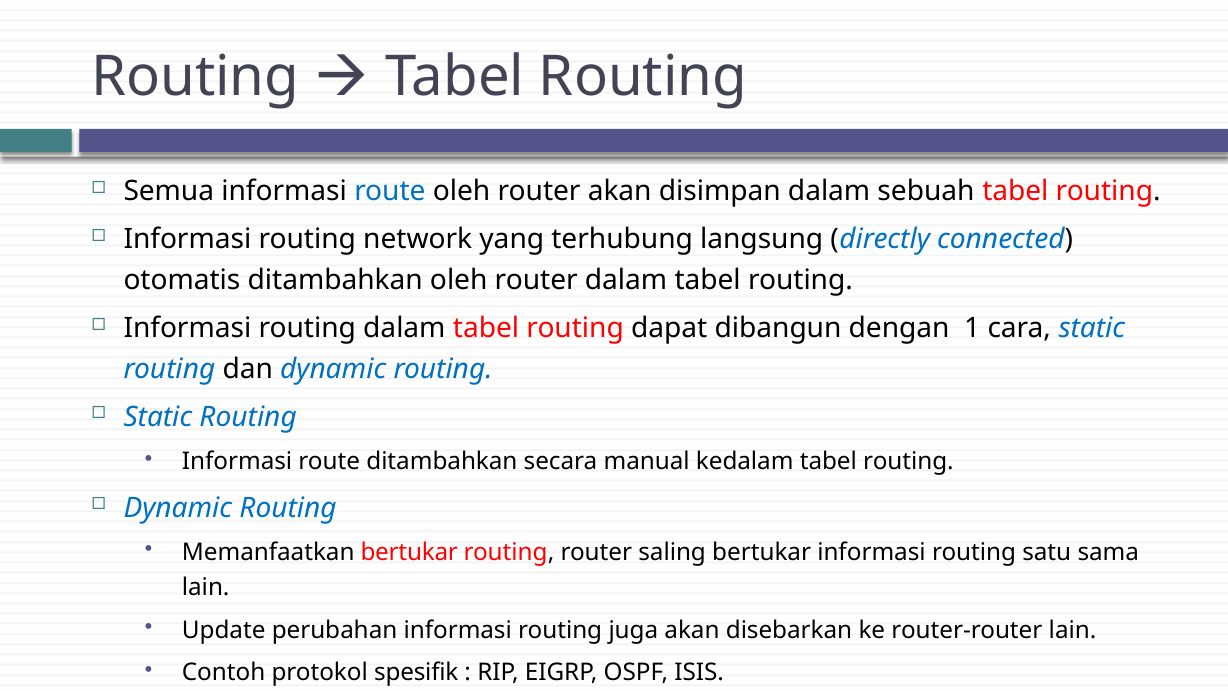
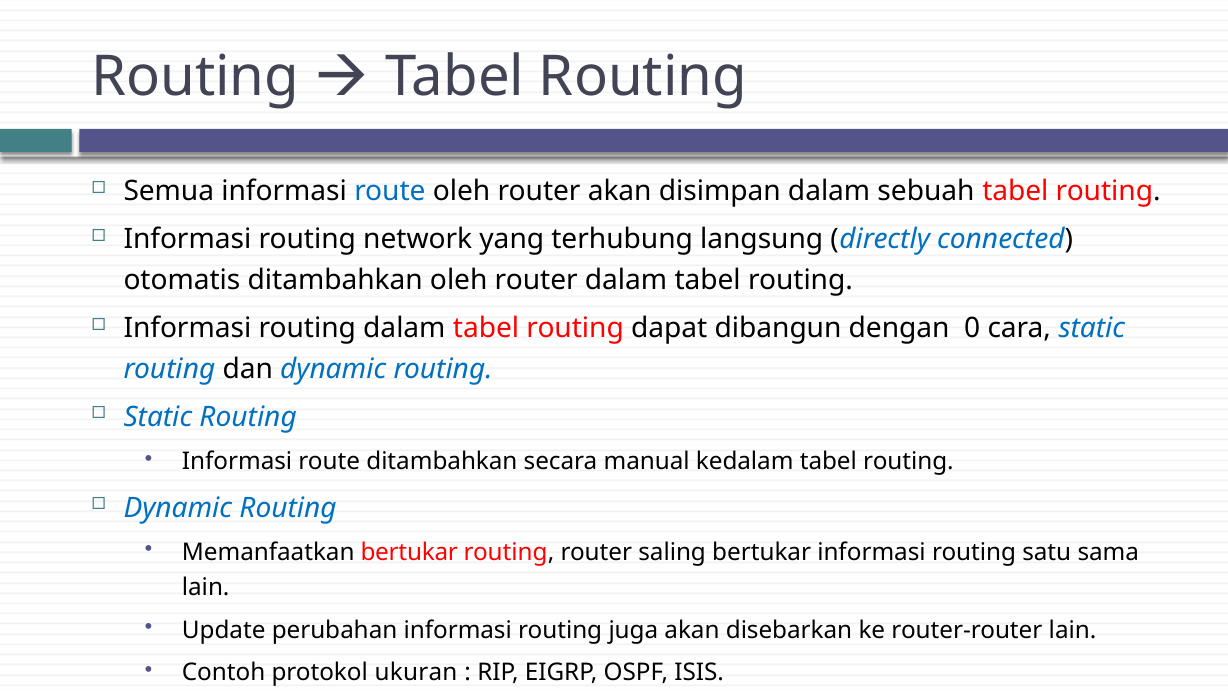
1: 1 -> 0 (972, 328)
spesifik: spesifik -> ukuran (416, 673)
